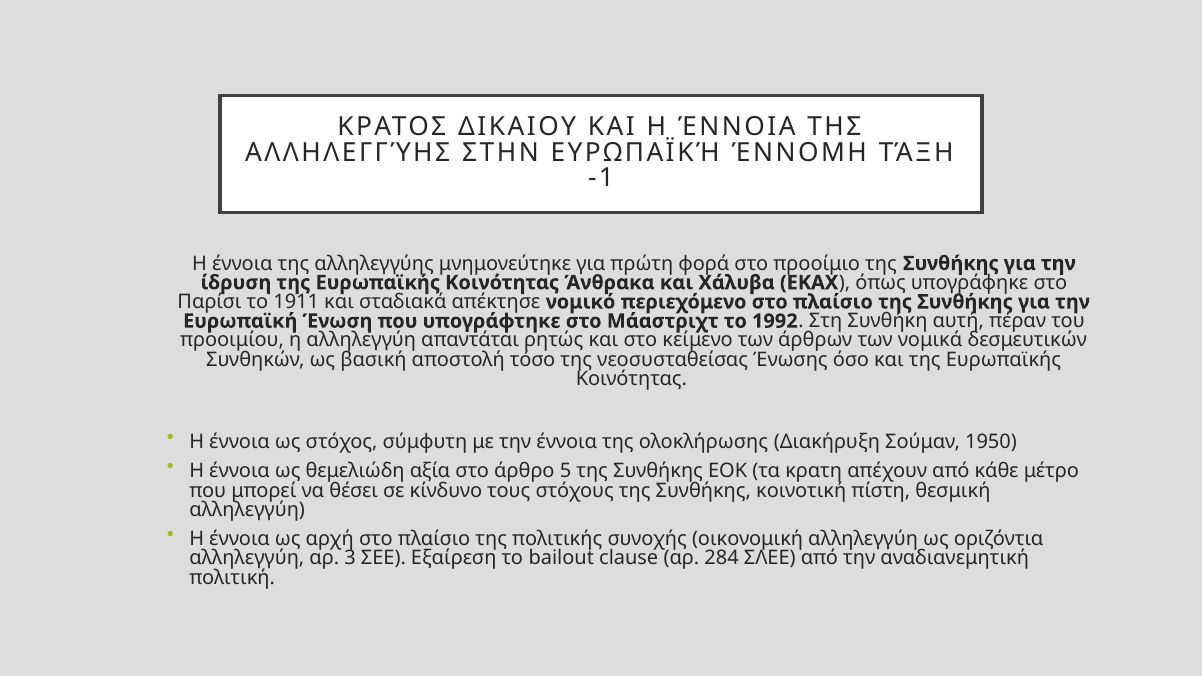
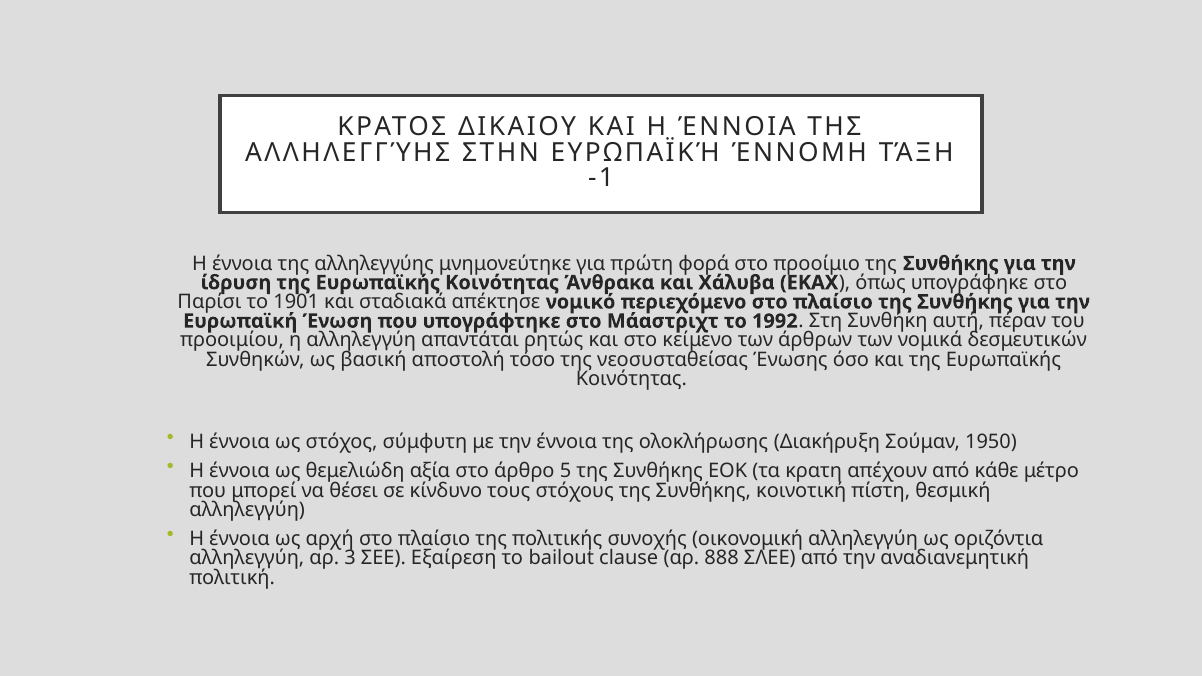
1911: 1911 -> 1901 (296, 302)
284: 284 -> 888 (722, 558)
